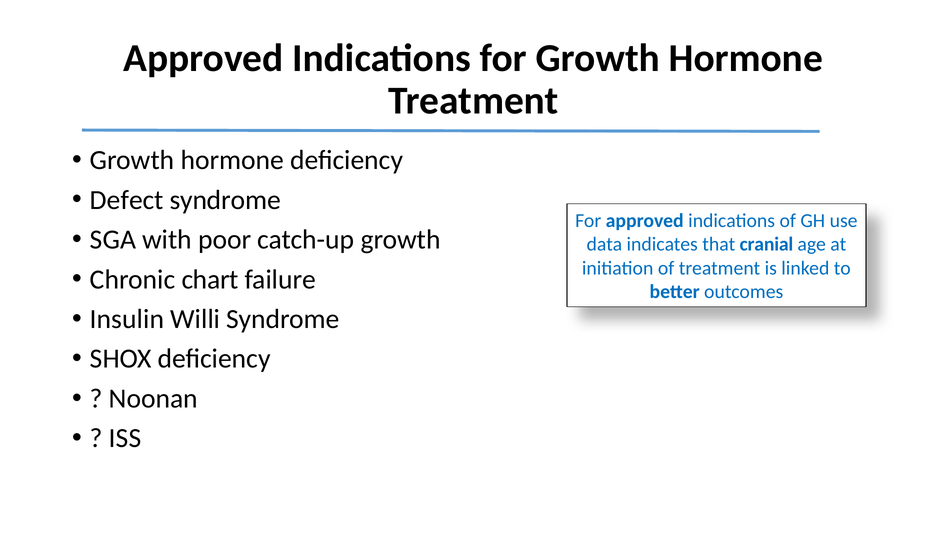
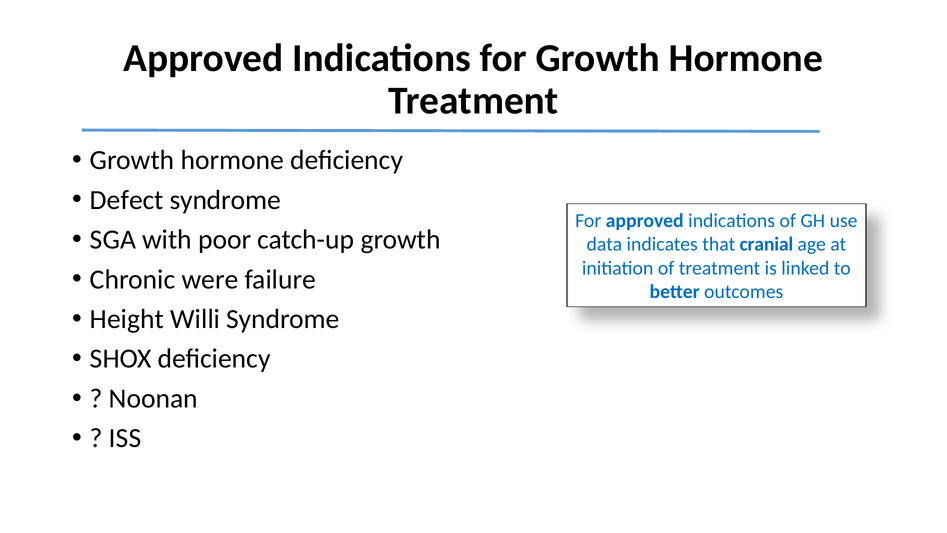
chart: chart -> were (210, 279)
Insulin: Insulin -> Height (127, 319)
